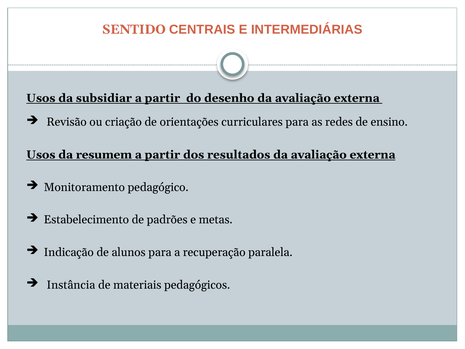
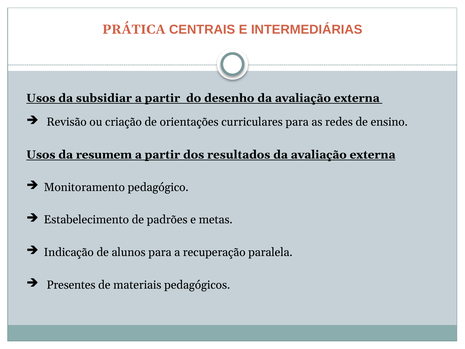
SENTIDO: SENTIDO -> PRÁTICA (134, 29)
Instância: Instância -> Presentes (71, 285)
